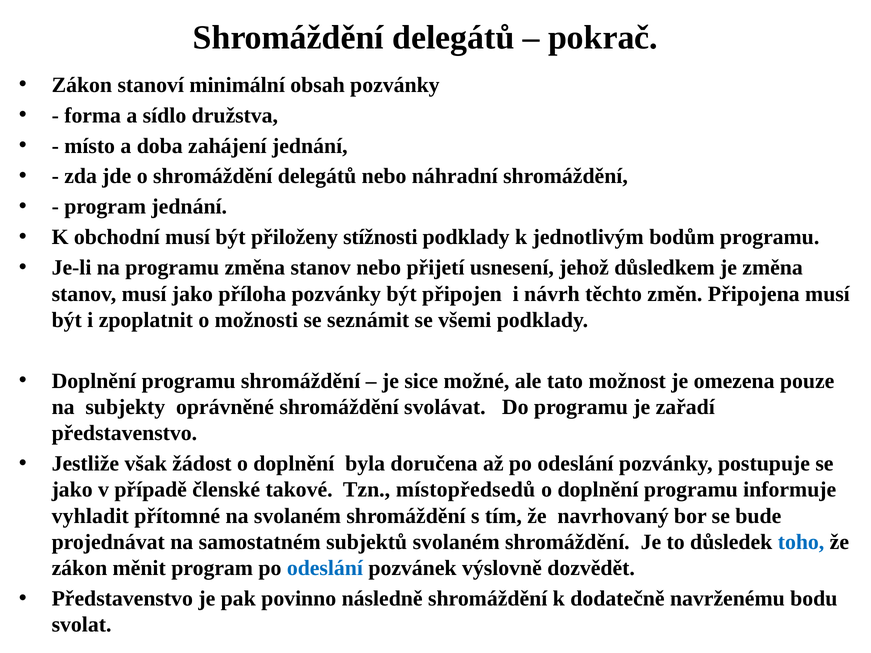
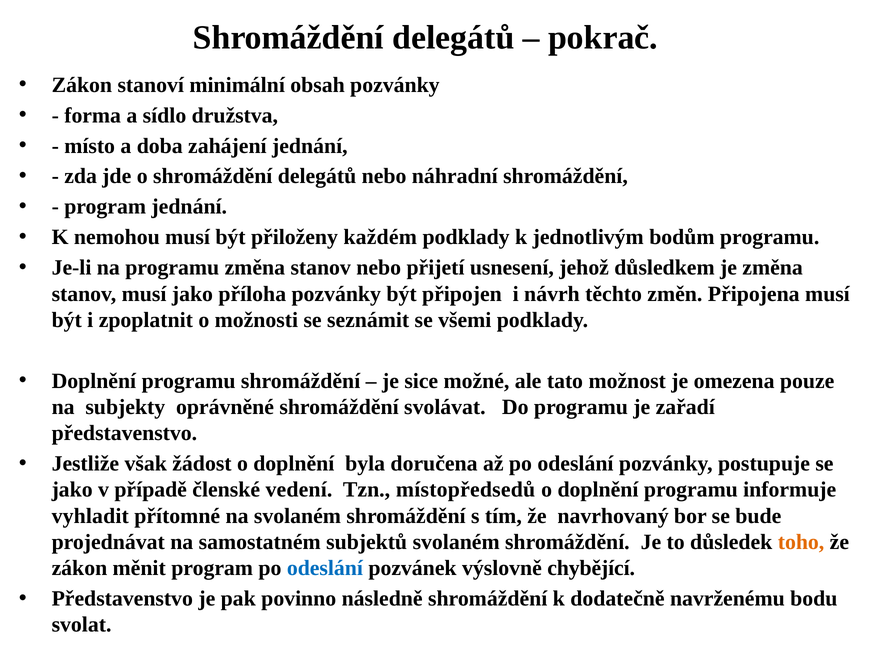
obchodní: obchodní -> nemohou (117, 237)
stížnosti: stížnosti -> každém (380, 237)
takové: takové -> vedení (299, 490)
toho colour: blue -> orange (801, 542)
dozvědět: dozvědět -> chybějící (591, 568)
